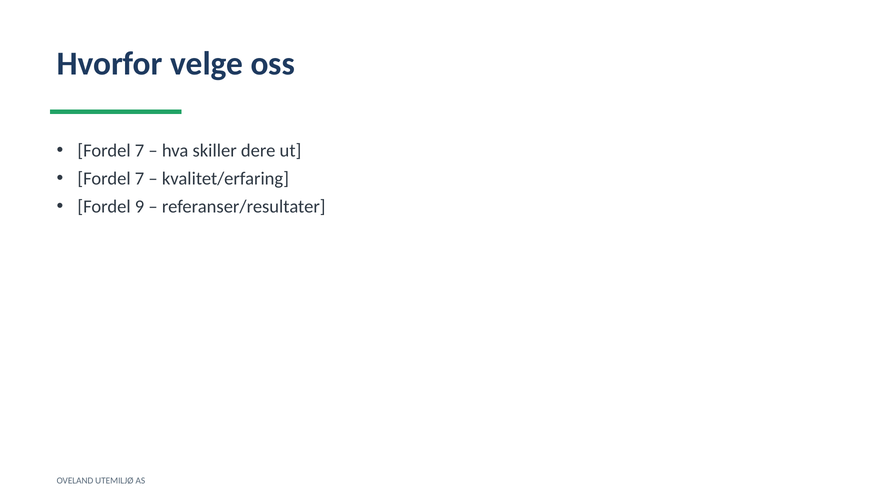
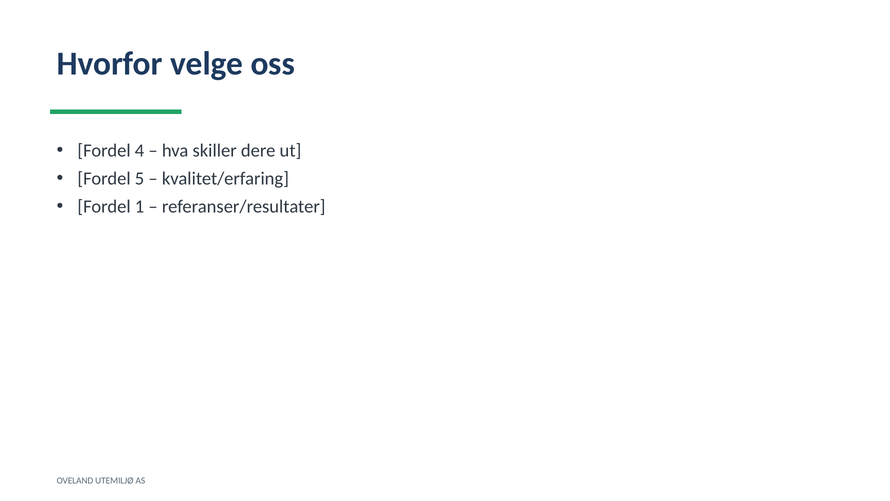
7: 7 -> 4 (140, 151)
7: 7 -> 5 (140, 179)
9: 9 -> 1 (140, 206)
